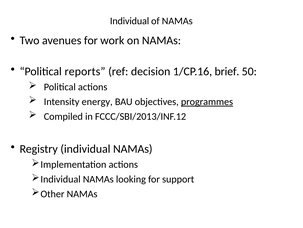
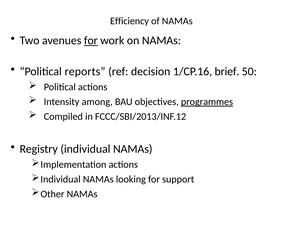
Individual: Individual -> Efficiency (130, 21)
for underline: none -> present (91, 40)
energy: energy -> among (97, 101)
